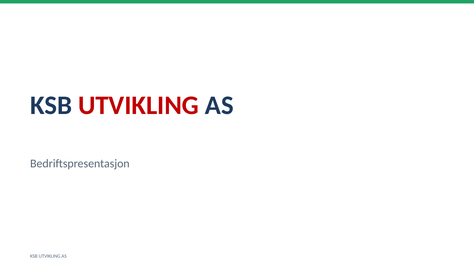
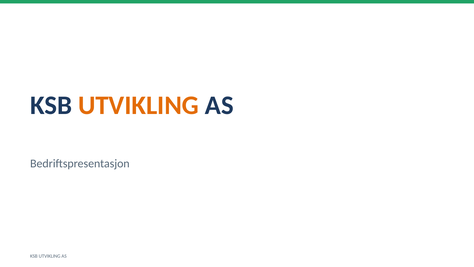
UTVIKLING colour: red -> orange (138, 105)
